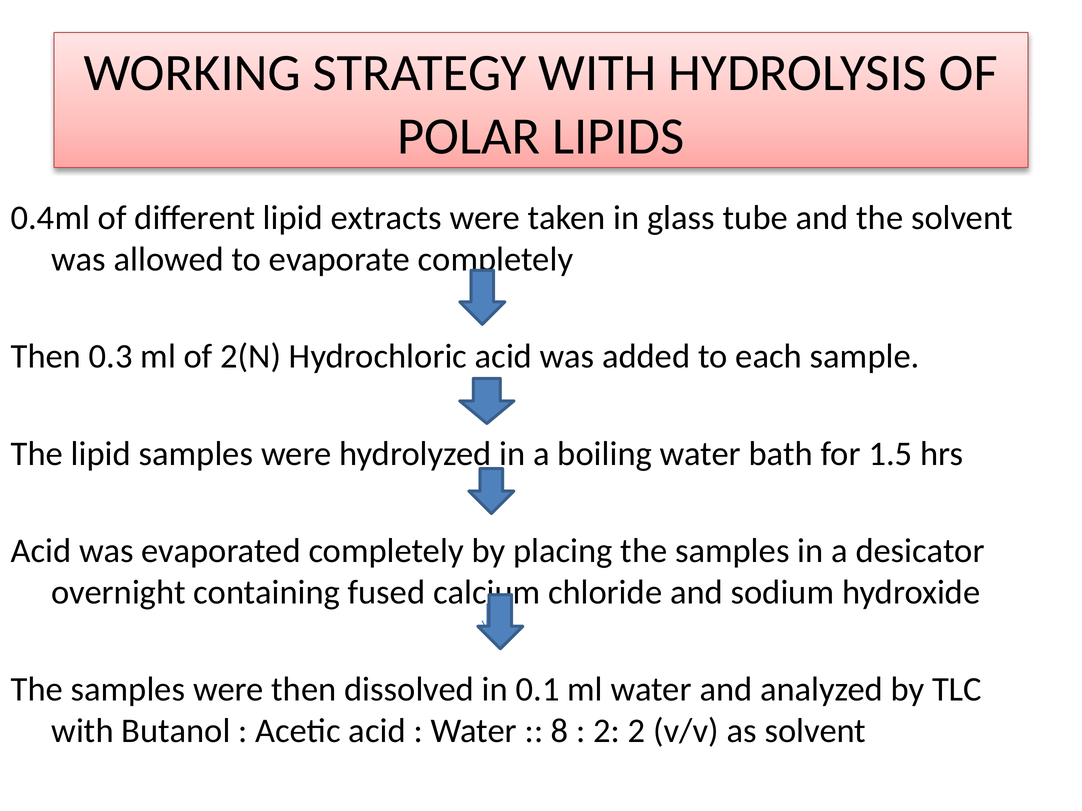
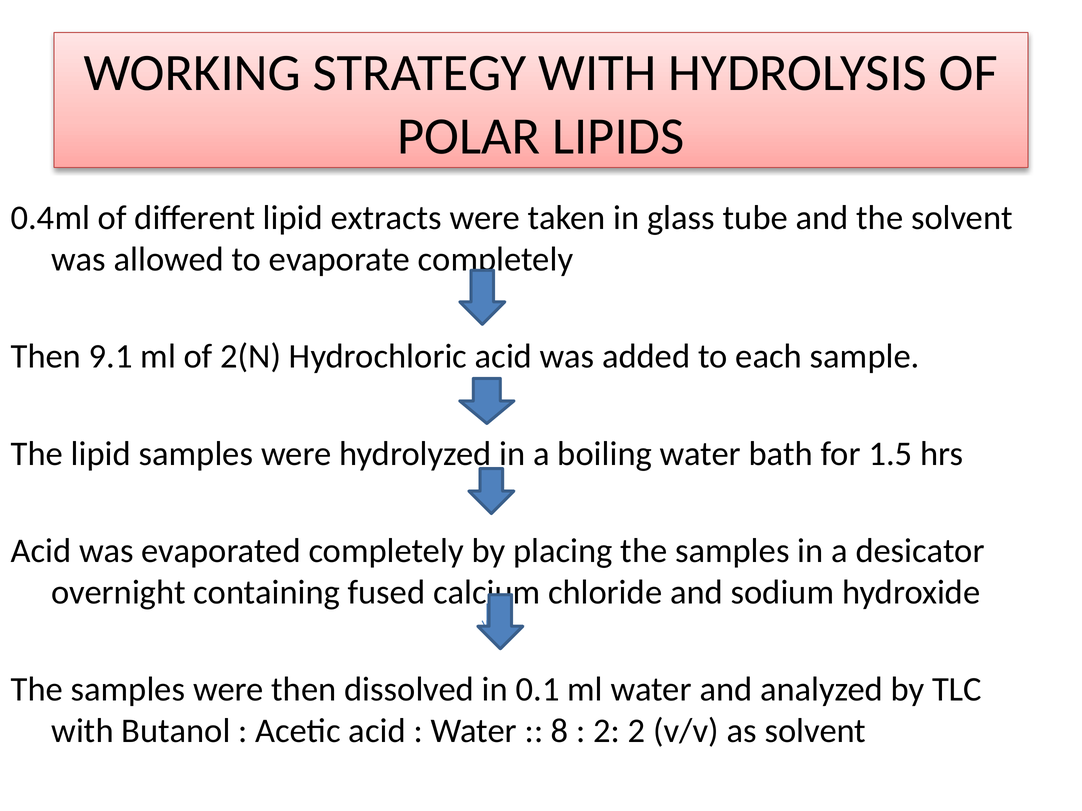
0.3: 0.3 -> 9.1 (111, 357)
